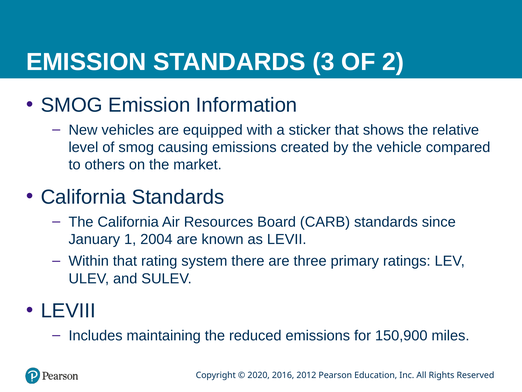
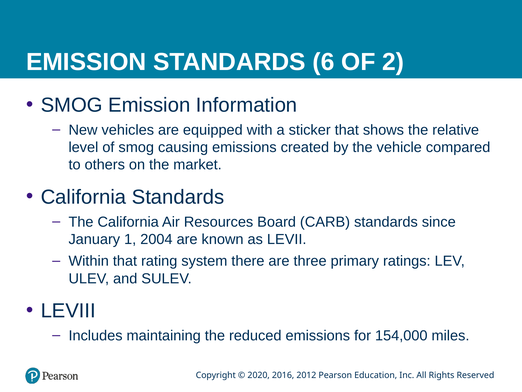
3: 3 -> 6 (323, 62)
150,900: 150,900 -> 154,000 (401, 335)
